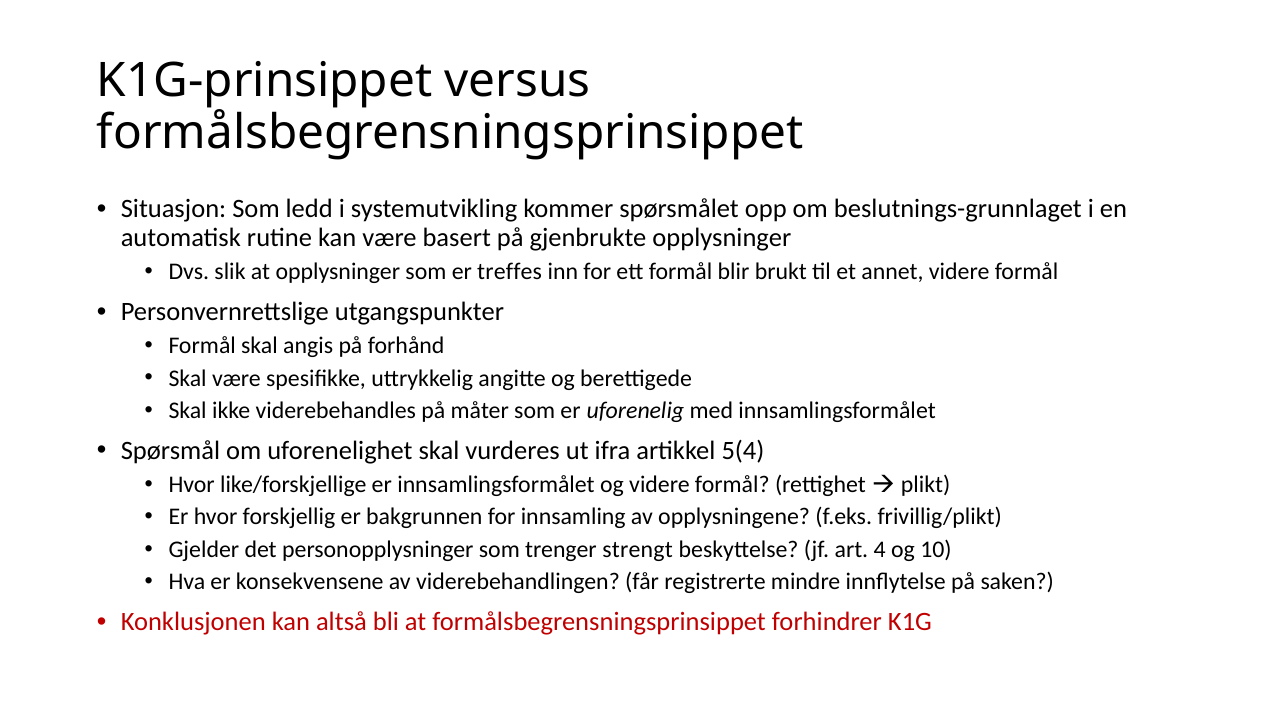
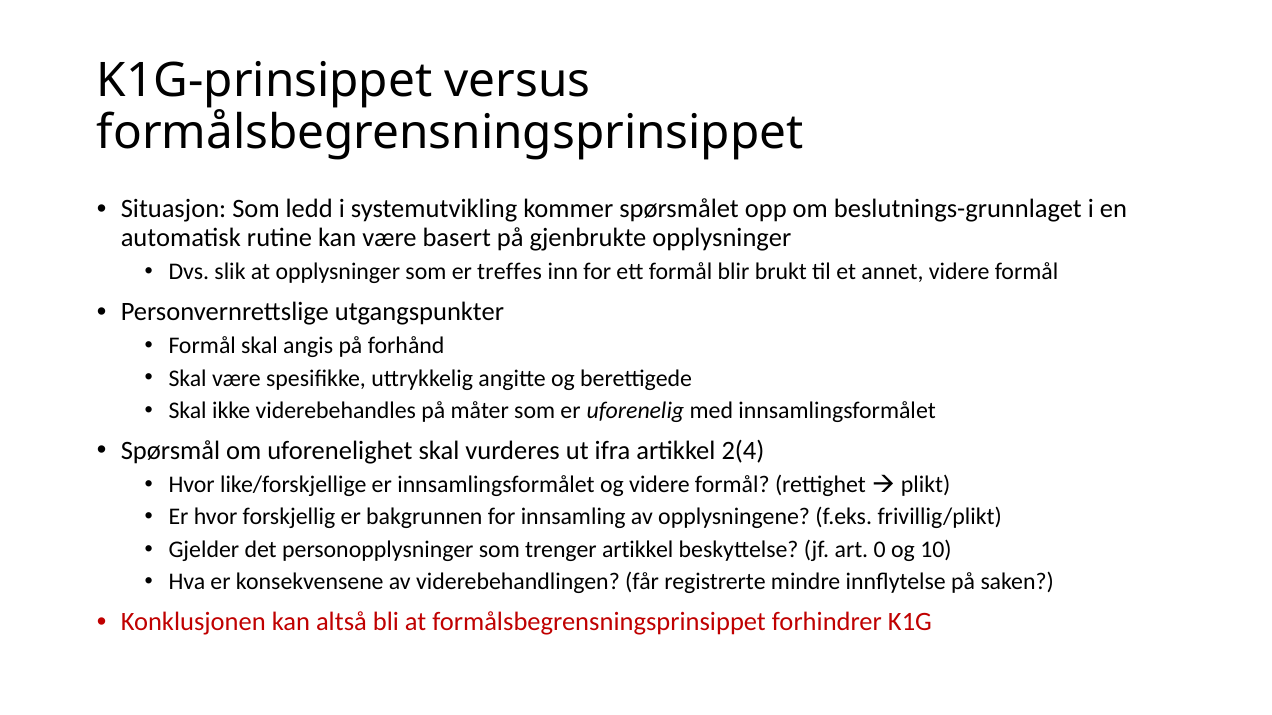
5(4: 5(4 -> 2(4 (743, 451)
trenger strengt: strengt -> artikkel (638, 550)
4: 4 -> 0 (880, 550)
